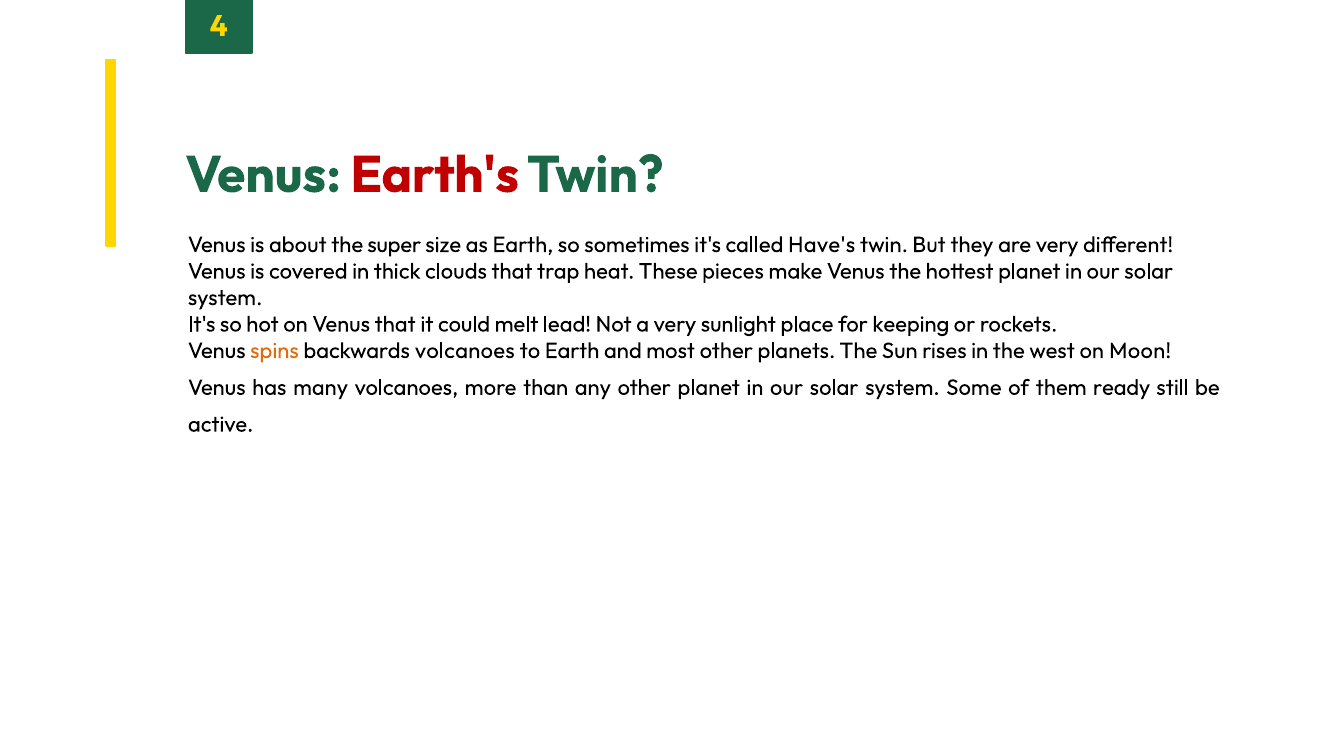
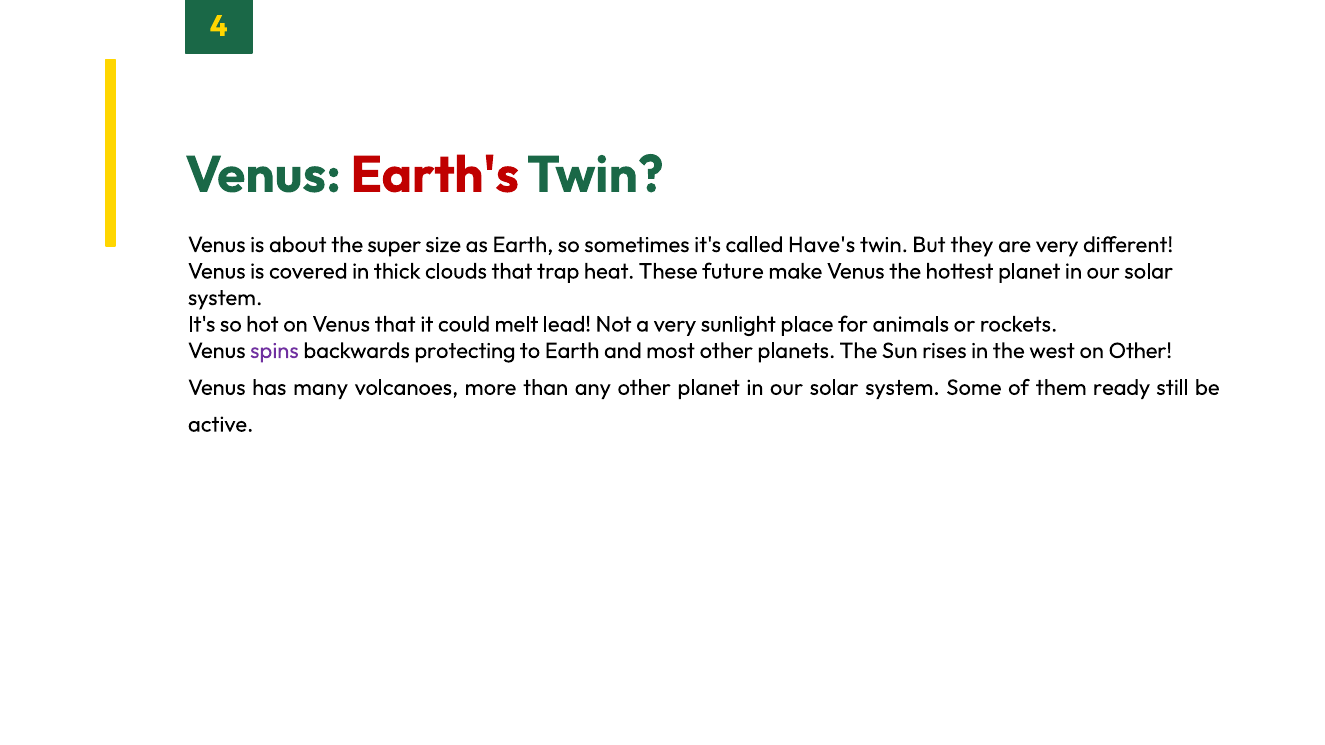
pieces: pieces -> future (733, 271)
keeping: keeping -> animals (911, 324)
spins colour: orange -> purple (274, 351)
backwards volcanoes: volcanoes -> protecting (465, 351)
on Moon: Moon -> Other (1140, 351)
